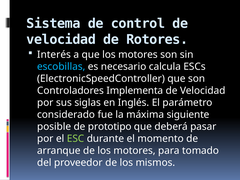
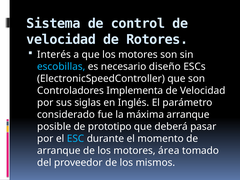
calcula: calcula -> diseño (165, 67)
máxima siguiente: siguiente -> arranque (188, 115)
ESC colour: light green -> light blue (76, 139)
para: para -> área (169, 151)
